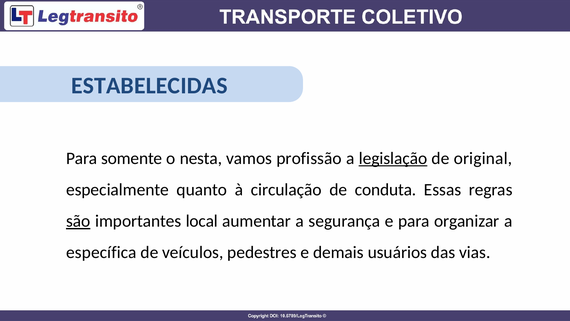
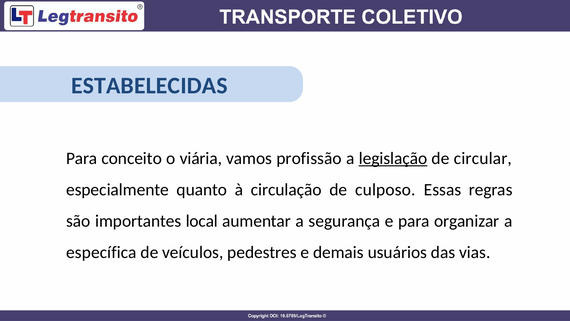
somente: somente -> conceito (132, 158)
nesta: nesta -> viária (201, 158)
original: original -> circular (483, 158)
conduta: conduta -> culposo (385, 190)
são underline: present -> none (78, 221)
